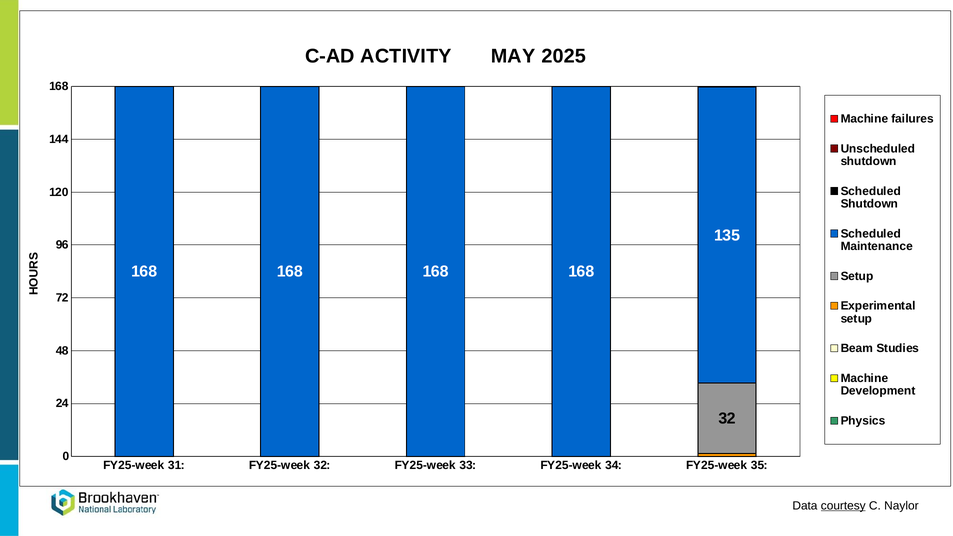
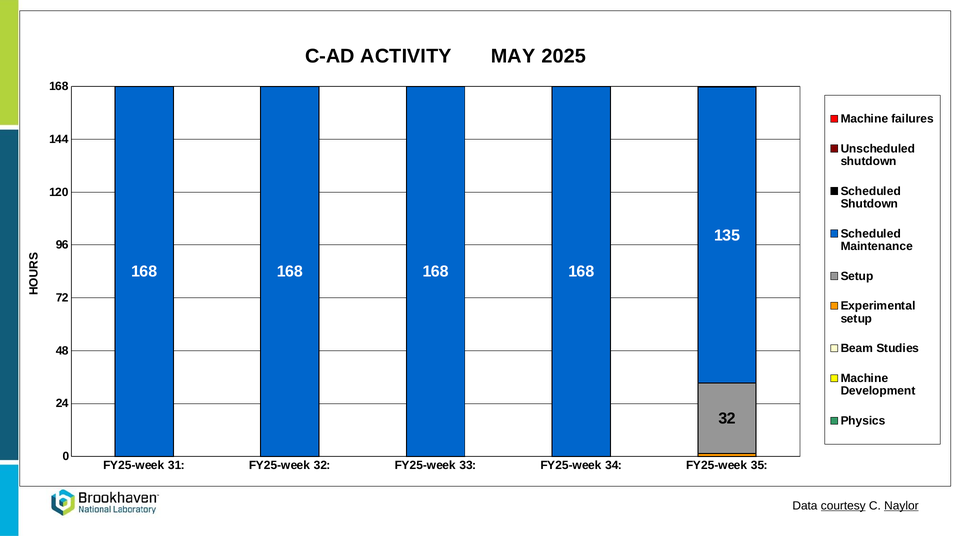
Naylor underline: none -> present (901, 506)
